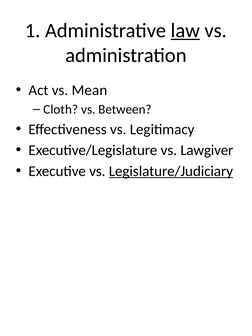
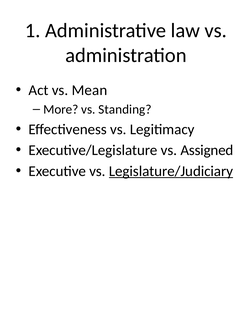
law underline: present -> none (185, 31)
Cloth: Cloth -> More (61, 109)
Between: Between -> Standing (125, 109)
Lawgiver: Lawgiver -> Assigned (207, 150)
